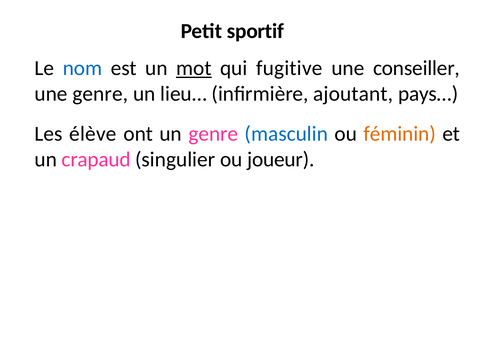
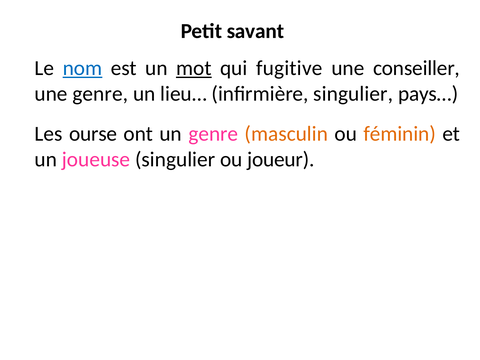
sportif: sportif -> savant (255, 31)
nom underline: none -> present (82, 68)
infirmière ajoutant: ajoutant -> singulier (353, 94)
élève: élève -> ourse (93, 134)
masculin colour: blue -> orange (286, 134)
crapaud: crapaud -> joueuse (96, 159)
